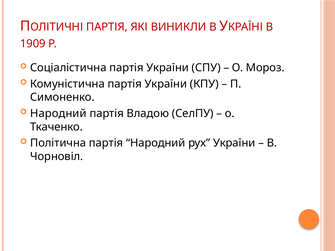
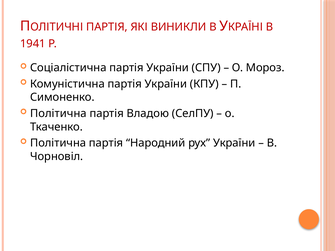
1909: 1909 -> 1941 (33, 44)
Народний: Народний -> Політична (58, 114)
